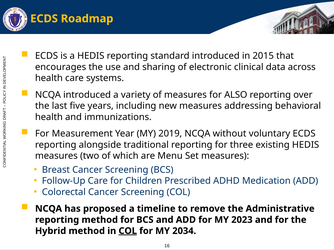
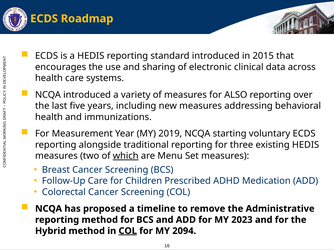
without: without -> starting (230, 134)
which underline: none -> present (126, 156)
2034: 2034 -> 2094 (184, 231)
